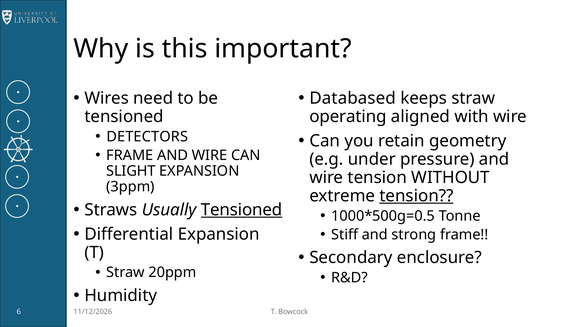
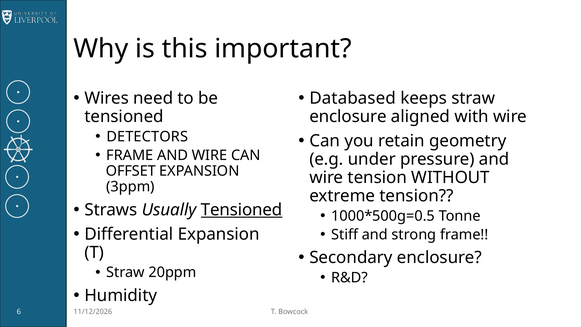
operating: operating -> enclosure (348, 117)
SLIGHT: SLIGHT -> OFFSET (131, 171)
tension underline: present -> none (416, 196)
